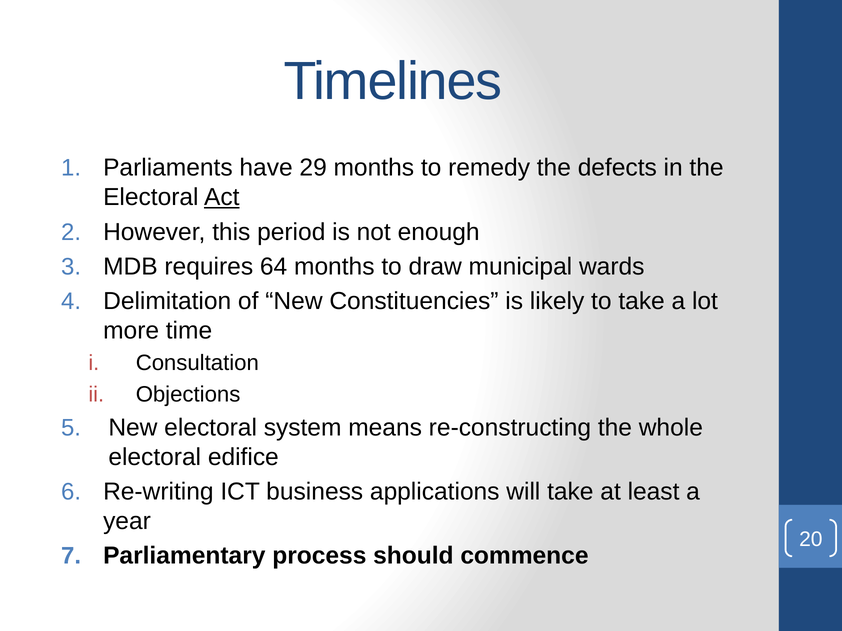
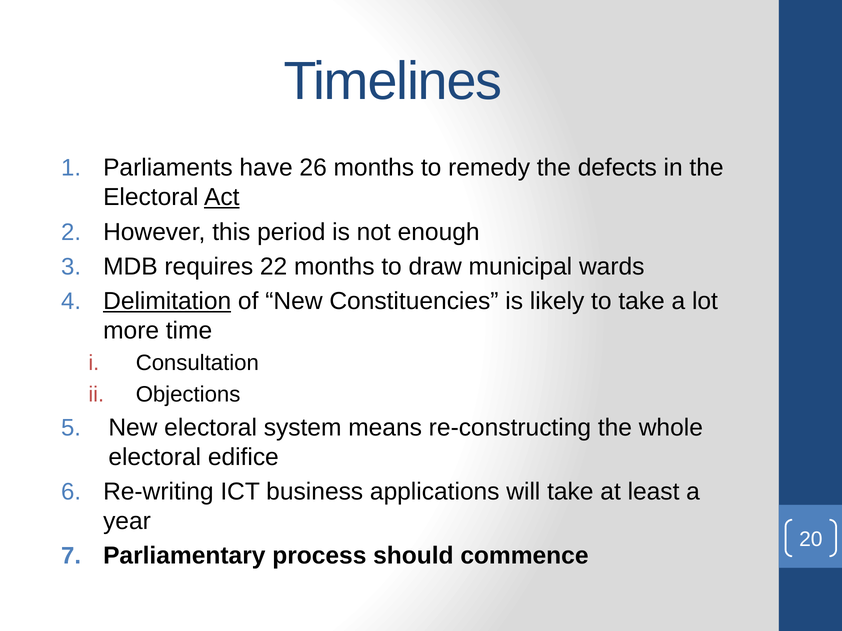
29: 29 -> 26 (313, 168)
64: 64 -> 22 (274, 267)
Delimitation underline: none -> present (167, 301)
